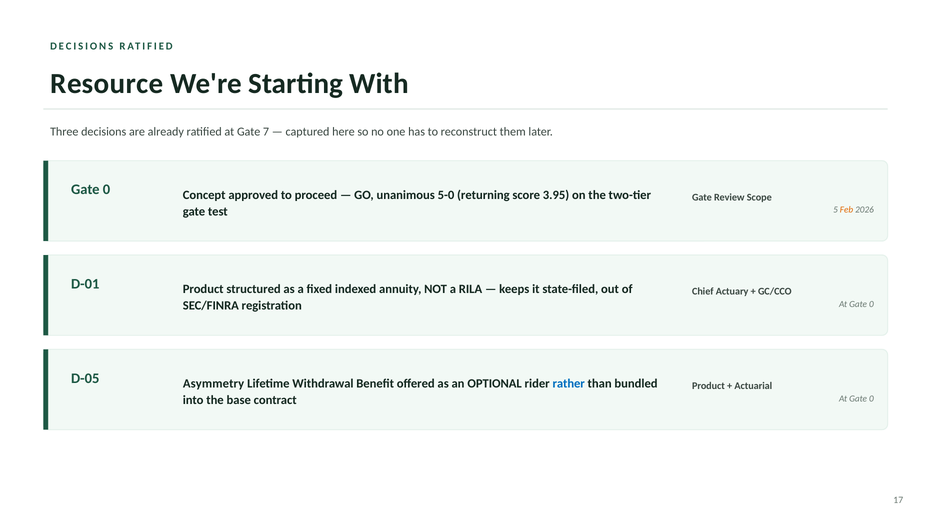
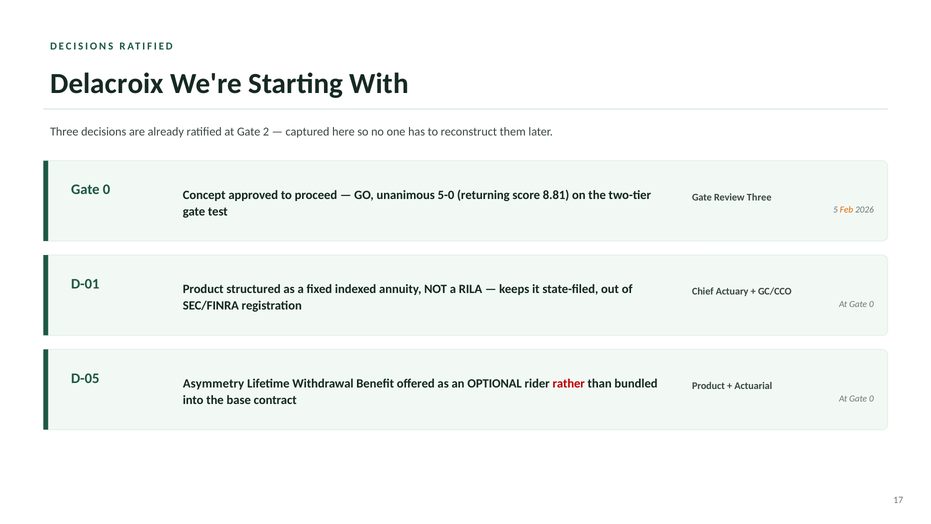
Resource: Resource -> Delacroix (107, 84)
7: 7 -> 2 (266, 132)
3.95: 3.95 -> 8.81 (556, 195)
Review Scope: Scope -> Three (759, 197)
rather colour: blue -> red (569, 383)
